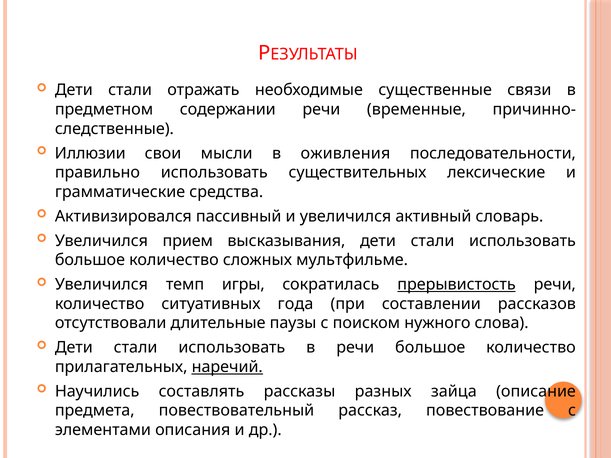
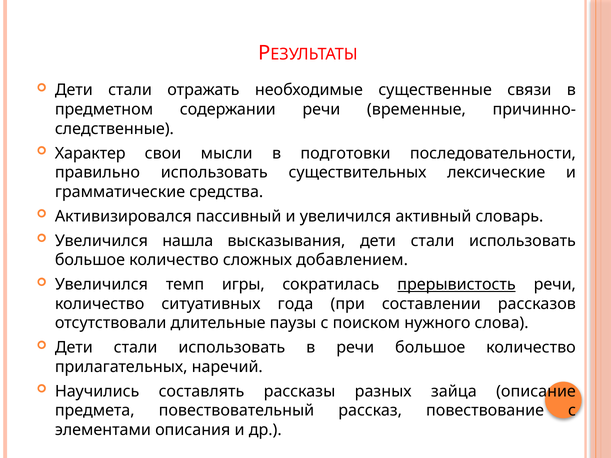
Иллюзии: Иллюзии -> Характер (90, 153)
оживления: оживления -> подготовки (346, 153)
прием: прием -> нашла (188, 241)
мультфильме: мультфильме -> добавлением (352, 260)
наречий underline: present -> none (227, 367)
